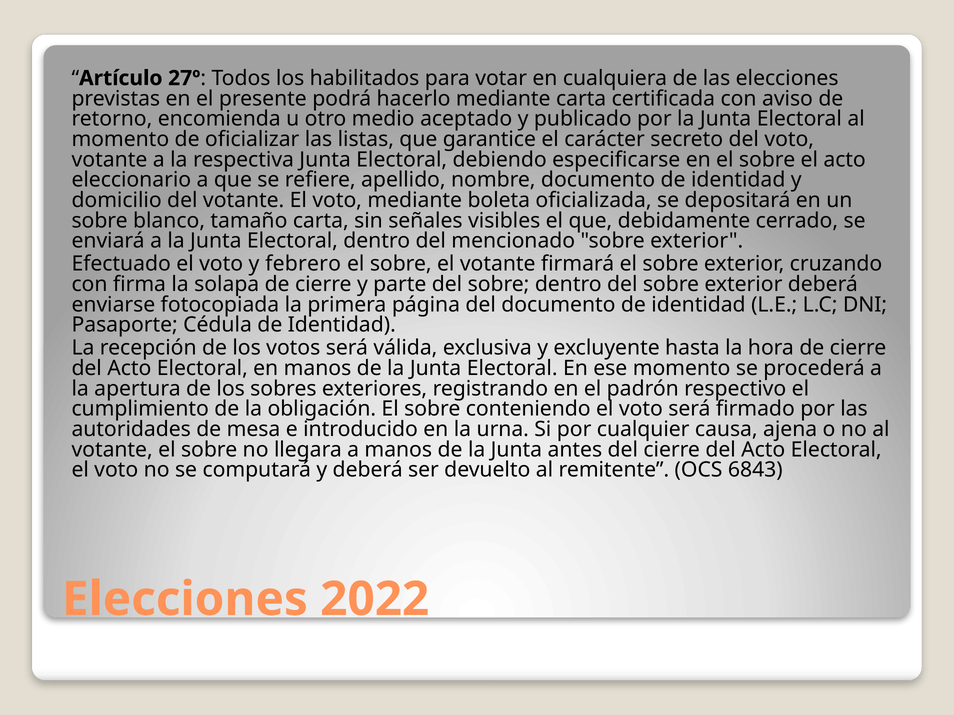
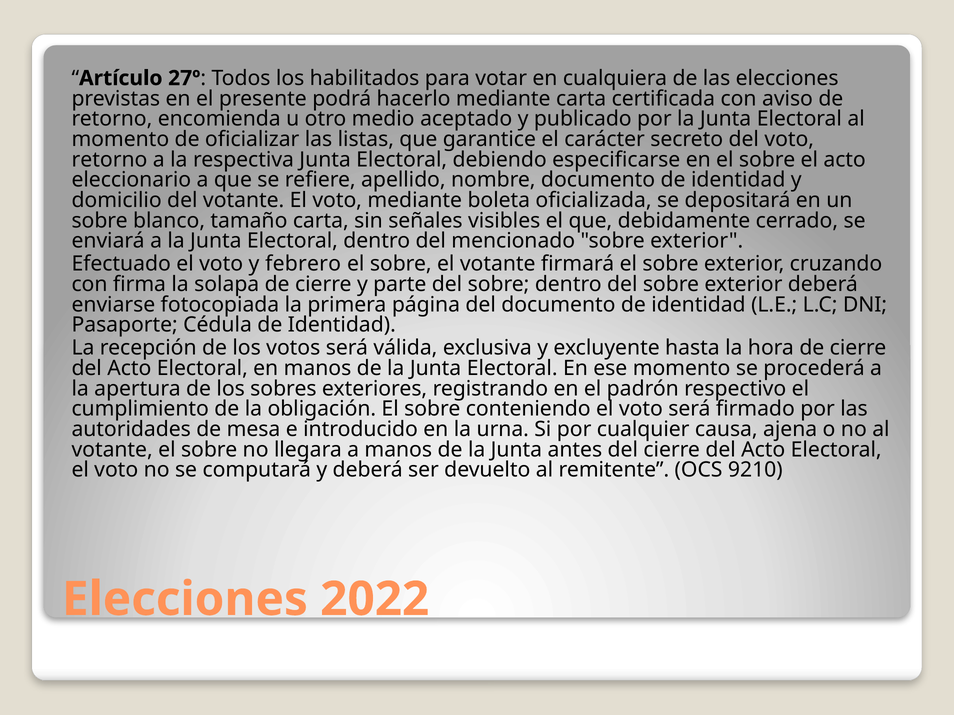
votante: votante -> retorno (109, 160)
6843: 6843 -> 9210 (755, 470)
